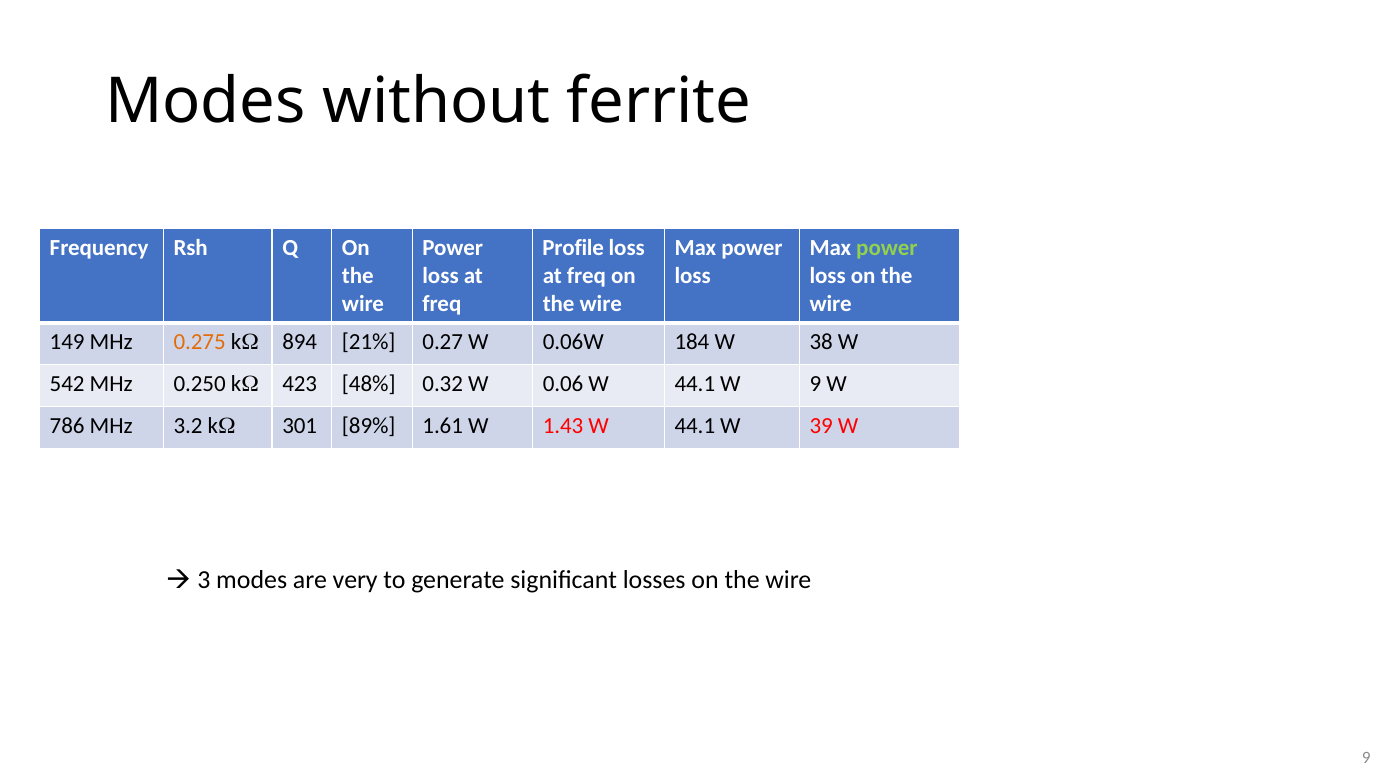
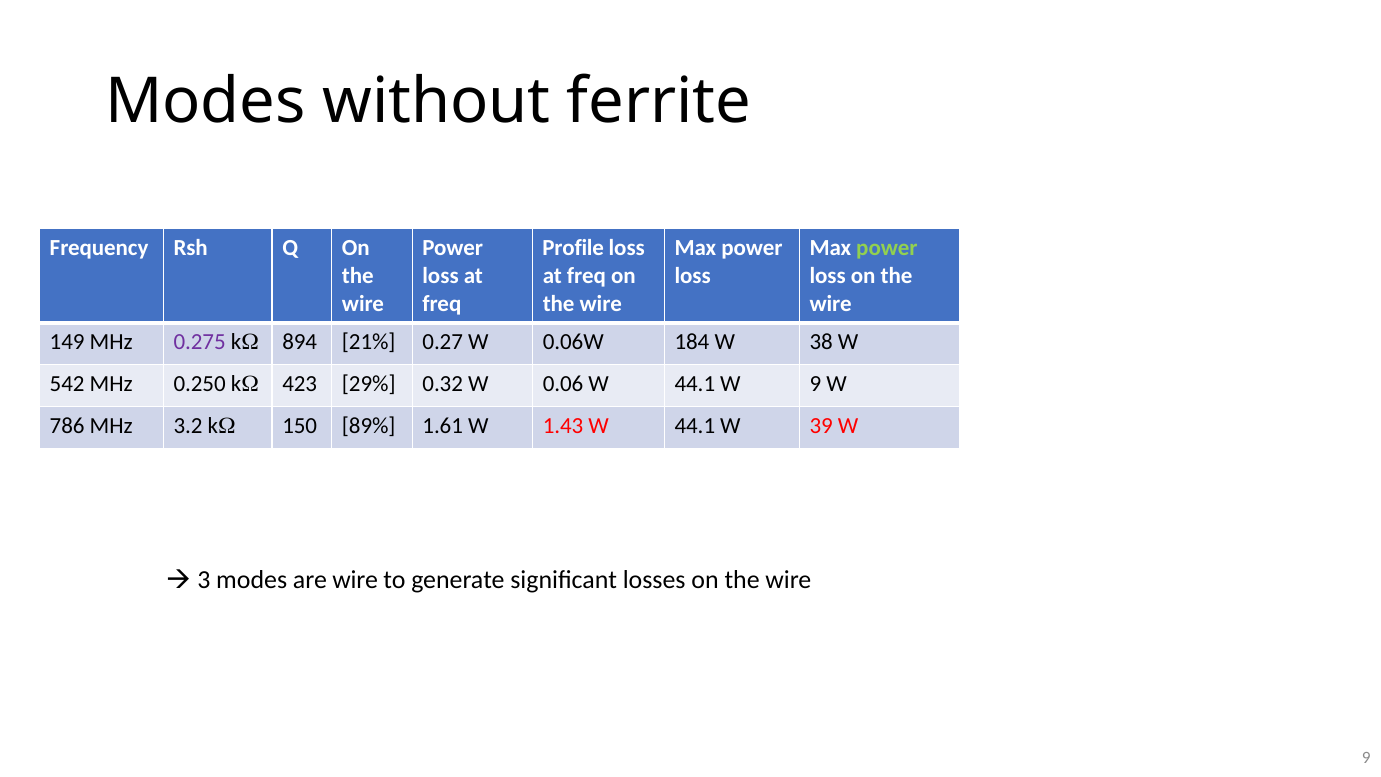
0.275 colour: orange -> purple (200, 342)
48%: 48% -> 29% (369, 384)
301: 301 -> 150 (300, 426)
are very: very -> wire (355, 580)
